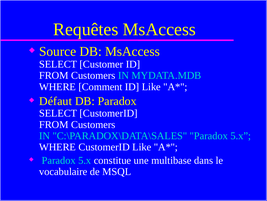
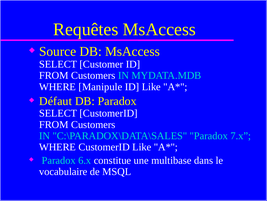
Comment: Comment -> Manipule (100, 86)
C:\PARADOX\DATA\SALES Paradox 5.x: 5.x -> 7.x (241, 135)
5.x: 5.x -> 6.x (85, 160)
